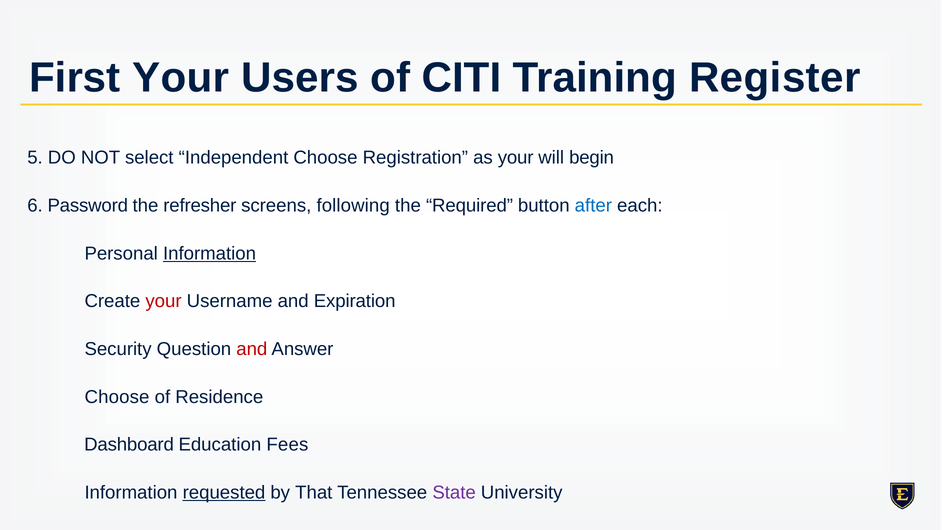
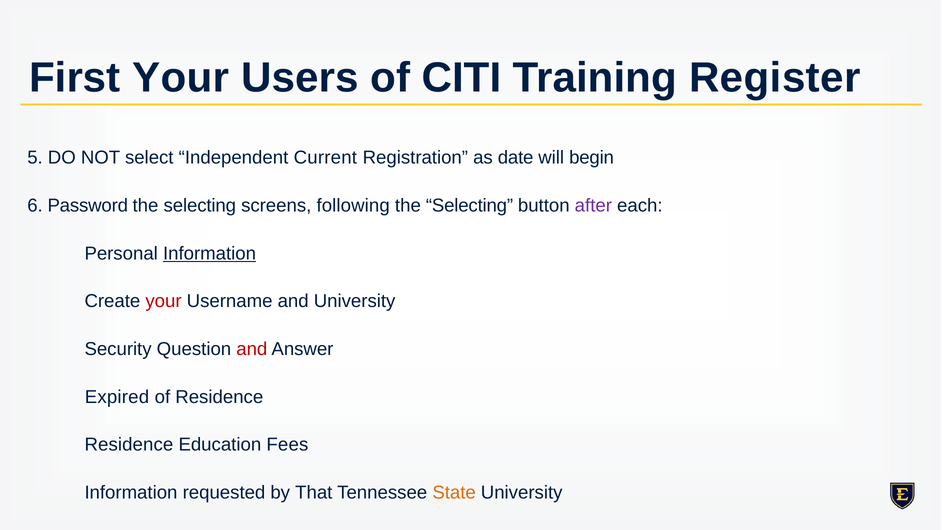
Independent Choose: Choose -> Current (325, 158)
as your: your -> date (516, 158)
refresher: refresher -> selecting (200, 206)
Required: Required -> Selecting (470, 206)
after colour: blue -> purple (593, 206)
and Expiration: Expiration -> University (355, 301)
Choose: Choose -> Expired (117, 397)
Dashboard: Dashboard -> Residence (129, 445)
requested underline: present -> none (224, 492)
State colour: purple -> orange (454, 492)
